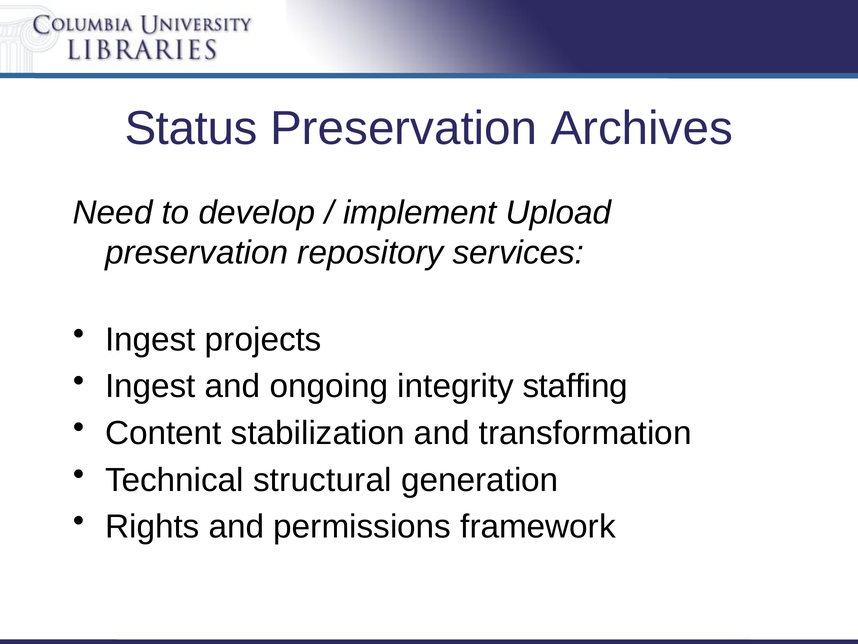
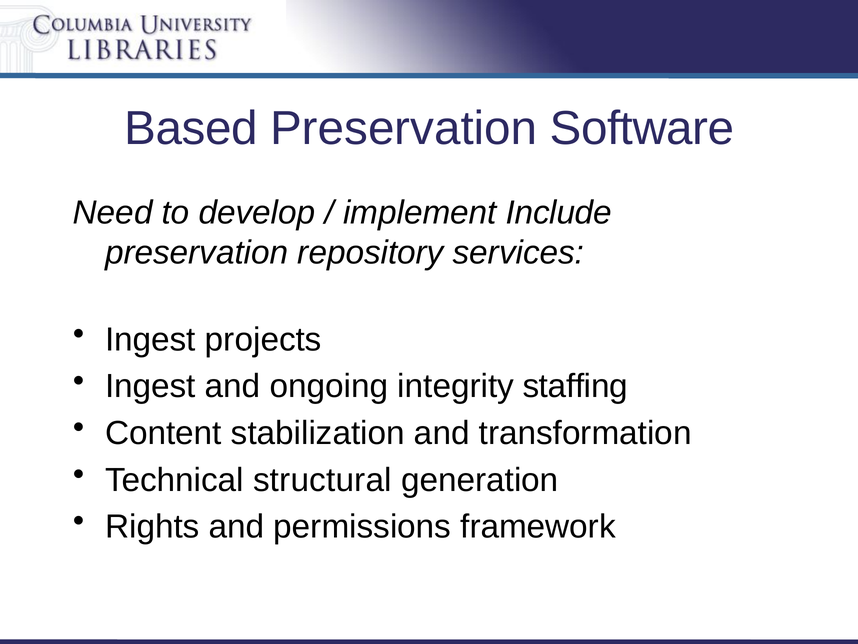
Status: Status -> Based (191, 128)
Archives: Archives -> Software (642, 128)
Upload: Upload -> Include (559, 213)
